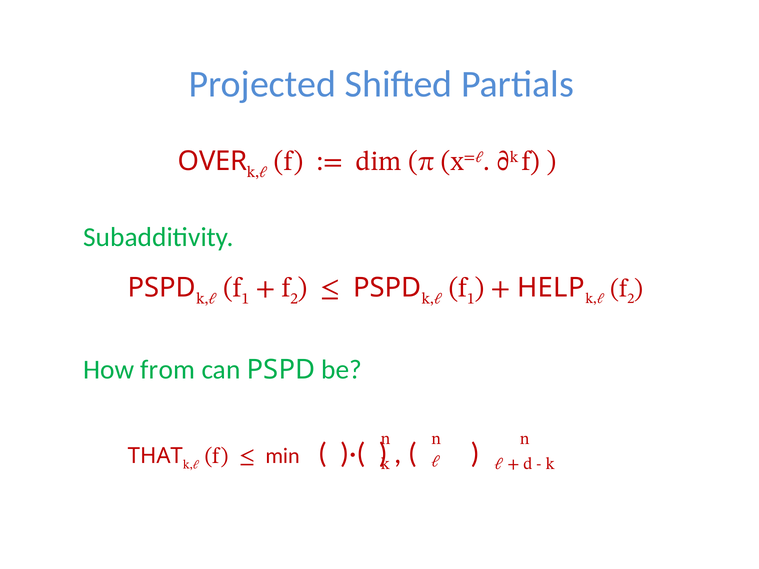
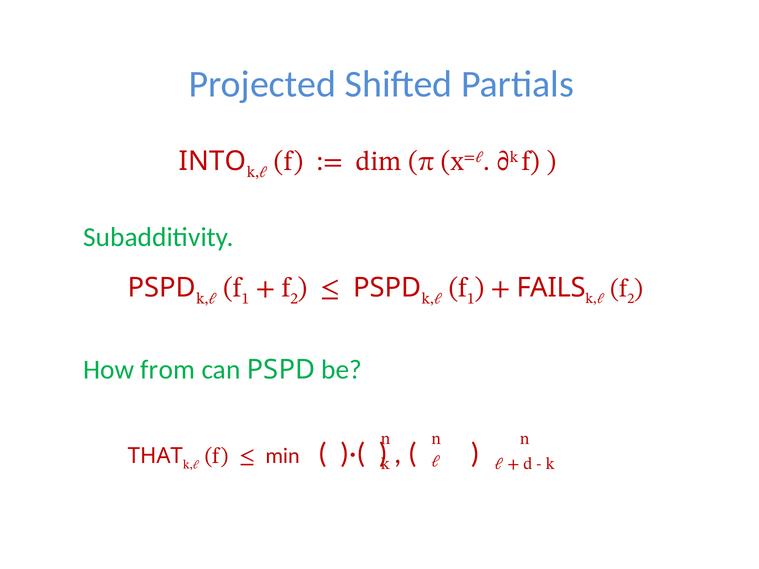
OVER: OVER -> INTO (212, 161)
HELP: HELP -> FAILS (551, 288)
